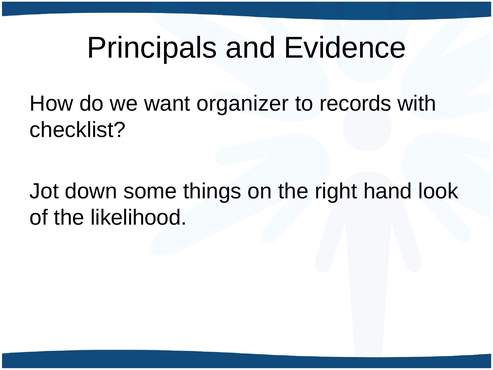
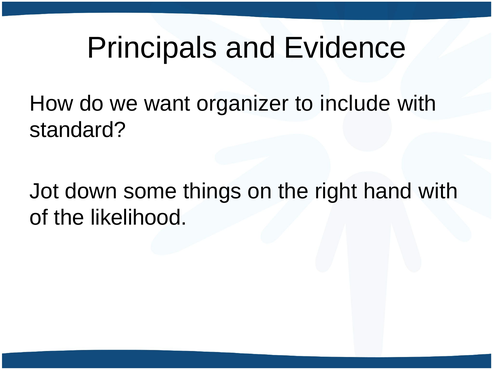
records: records -> include (355, 103)
checklist: checklist -> standard (78, 130)
hand look: look -> with (438, 191)
